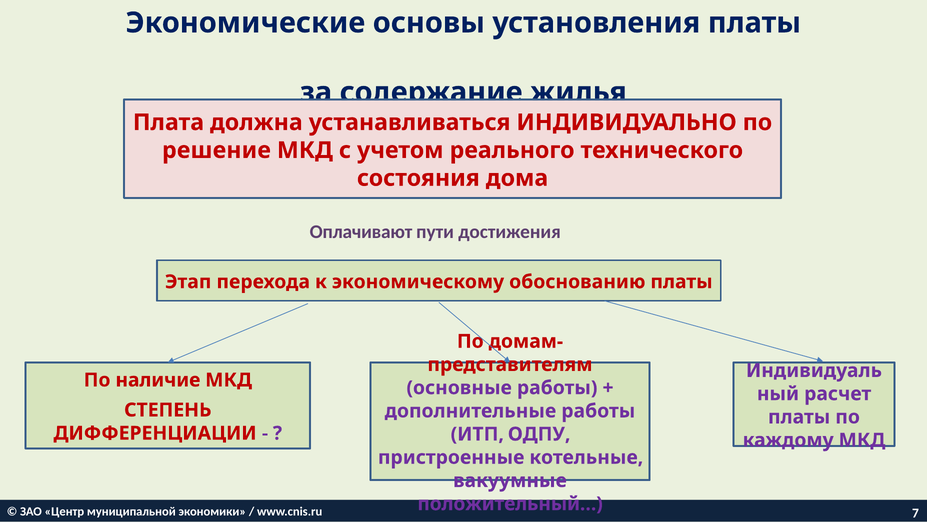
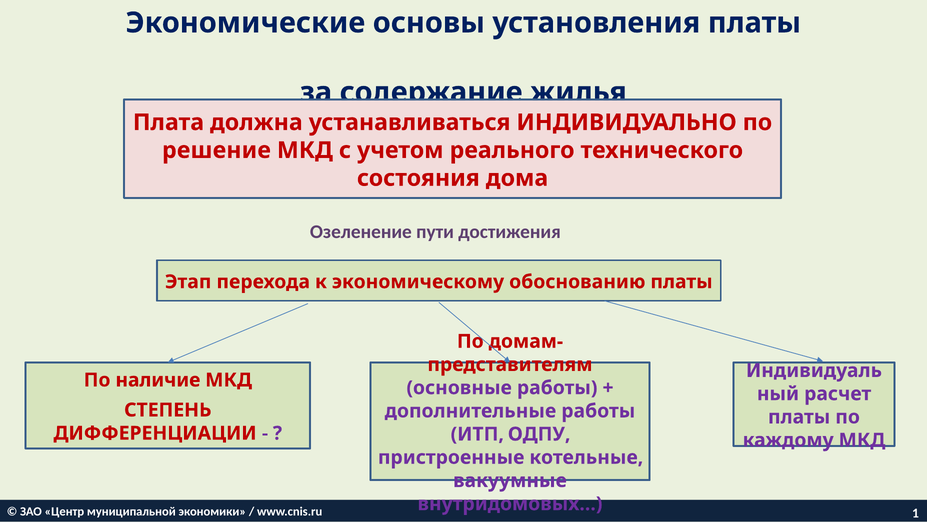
Оплачивают: Оплачивают -> Озеленение (361, 231)
положительный…: положительный… -> внутридомовых… (510, 503)
7: 7 -> 1 (915, 513)
